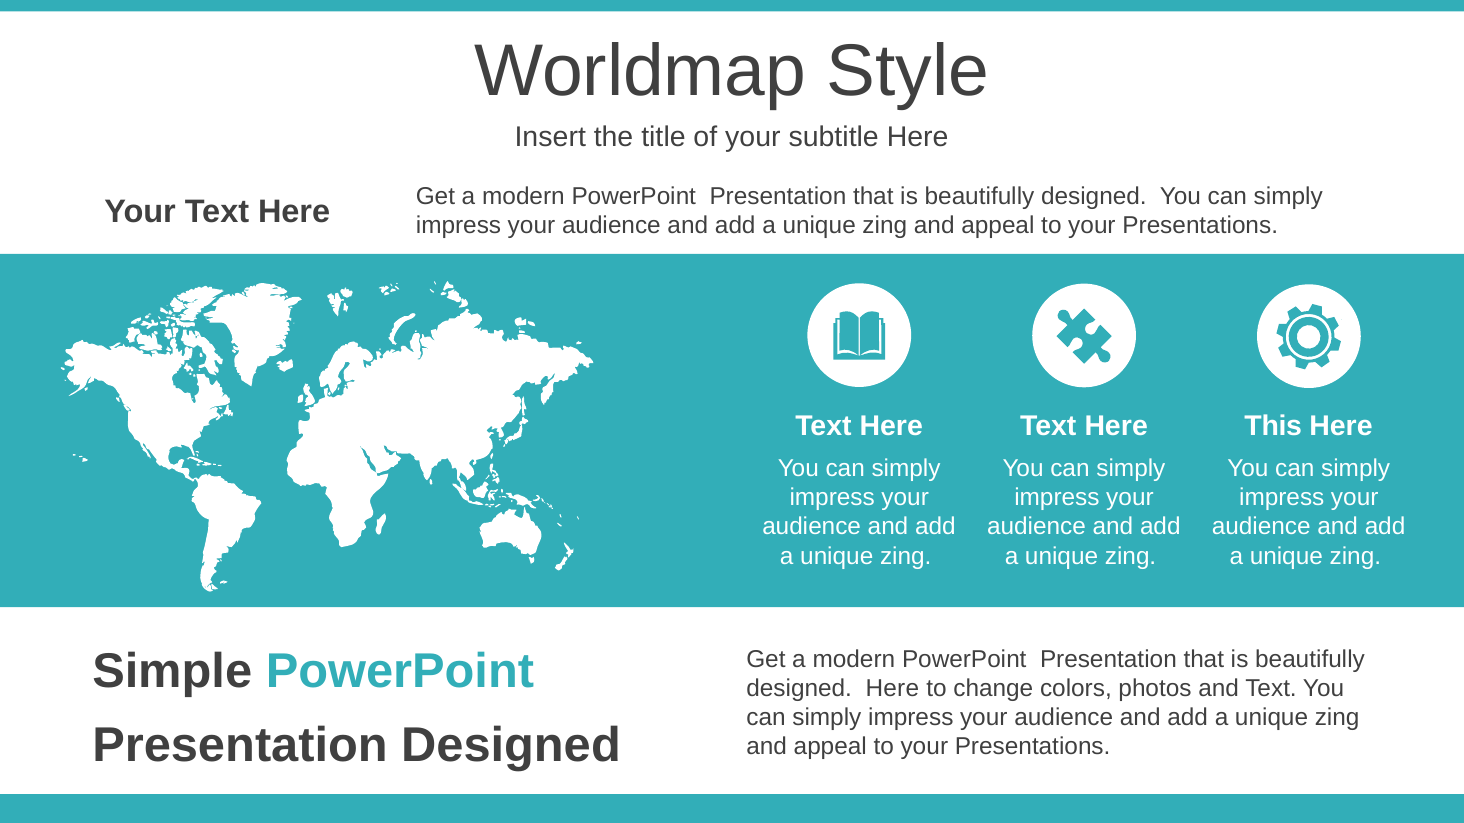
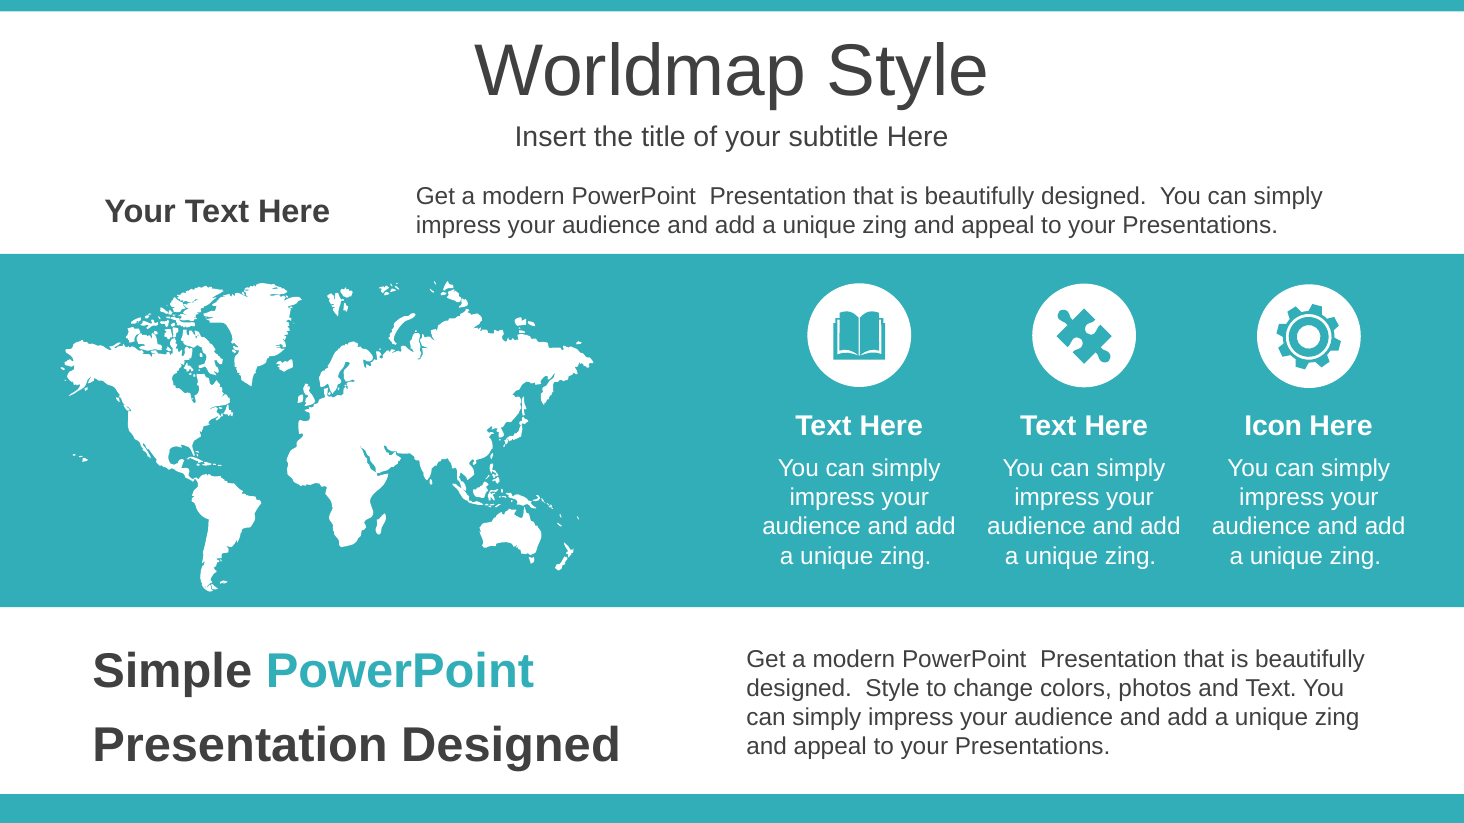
This: This -> Icon (1273, 427)
designed Here: Here -> Style (893, 689)
